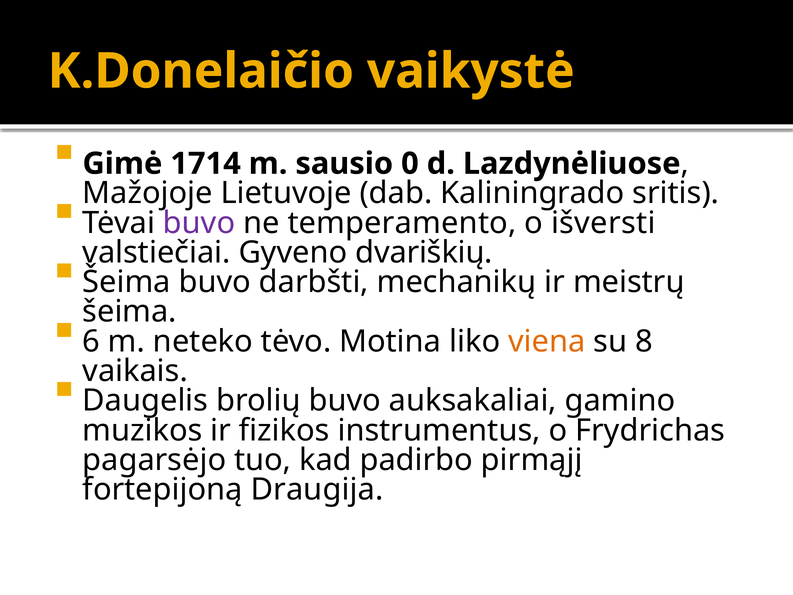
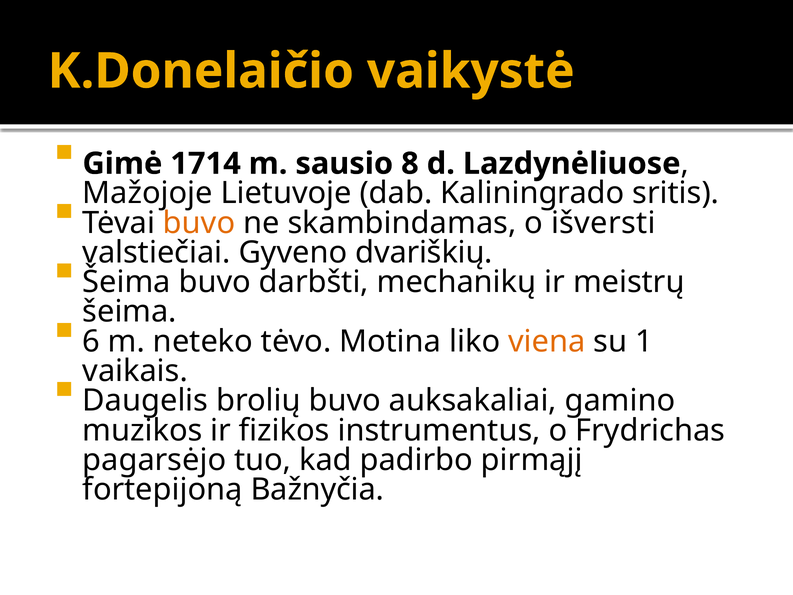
0: 0 -> 8 (410, 164)
buvo colour: purple -> orange (199, 223)
temperamento: temperamento -> skambindamas (402, 223)
8: 8 -> 1 (644, 341)
Draugija: Draugija -> Bažnyčia (317, 489)
